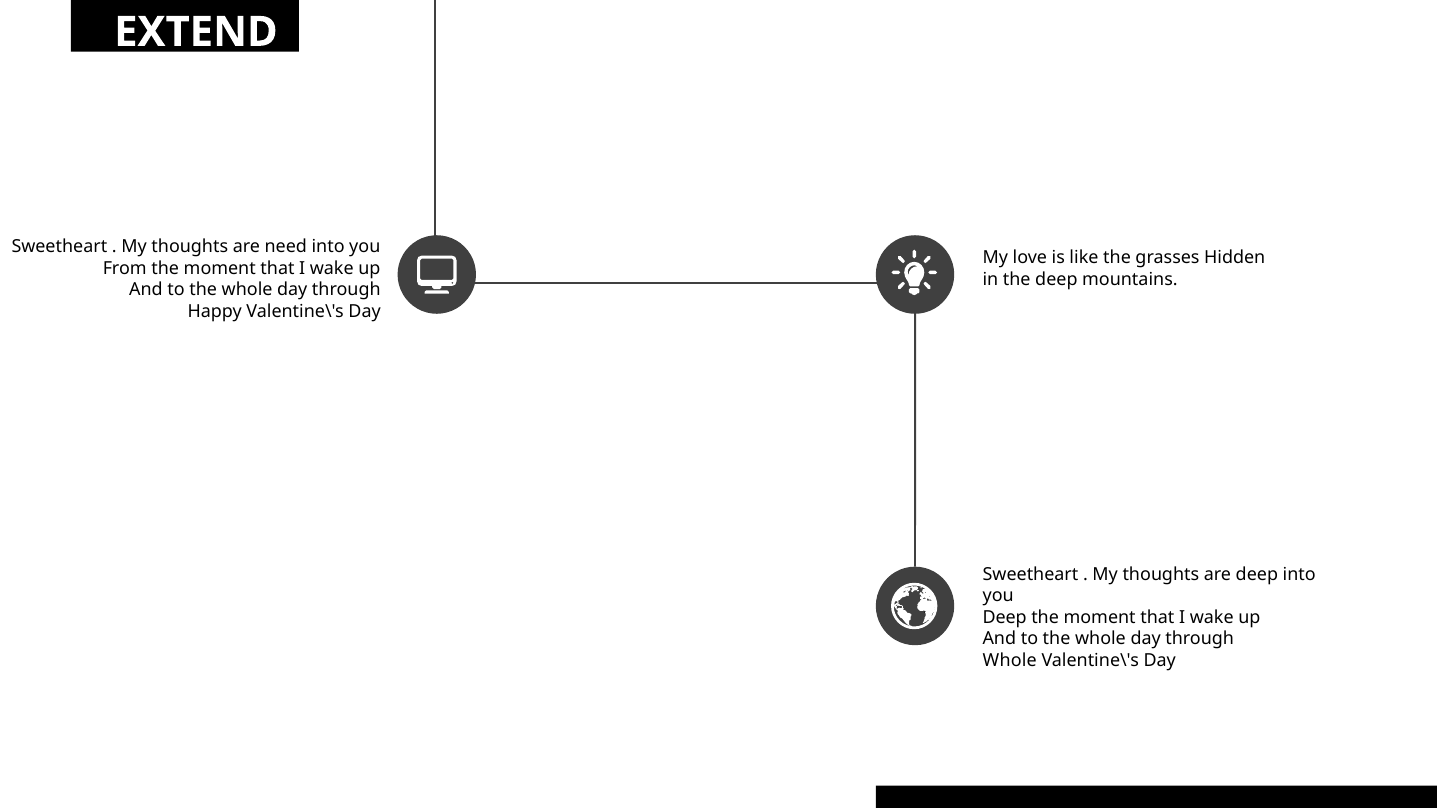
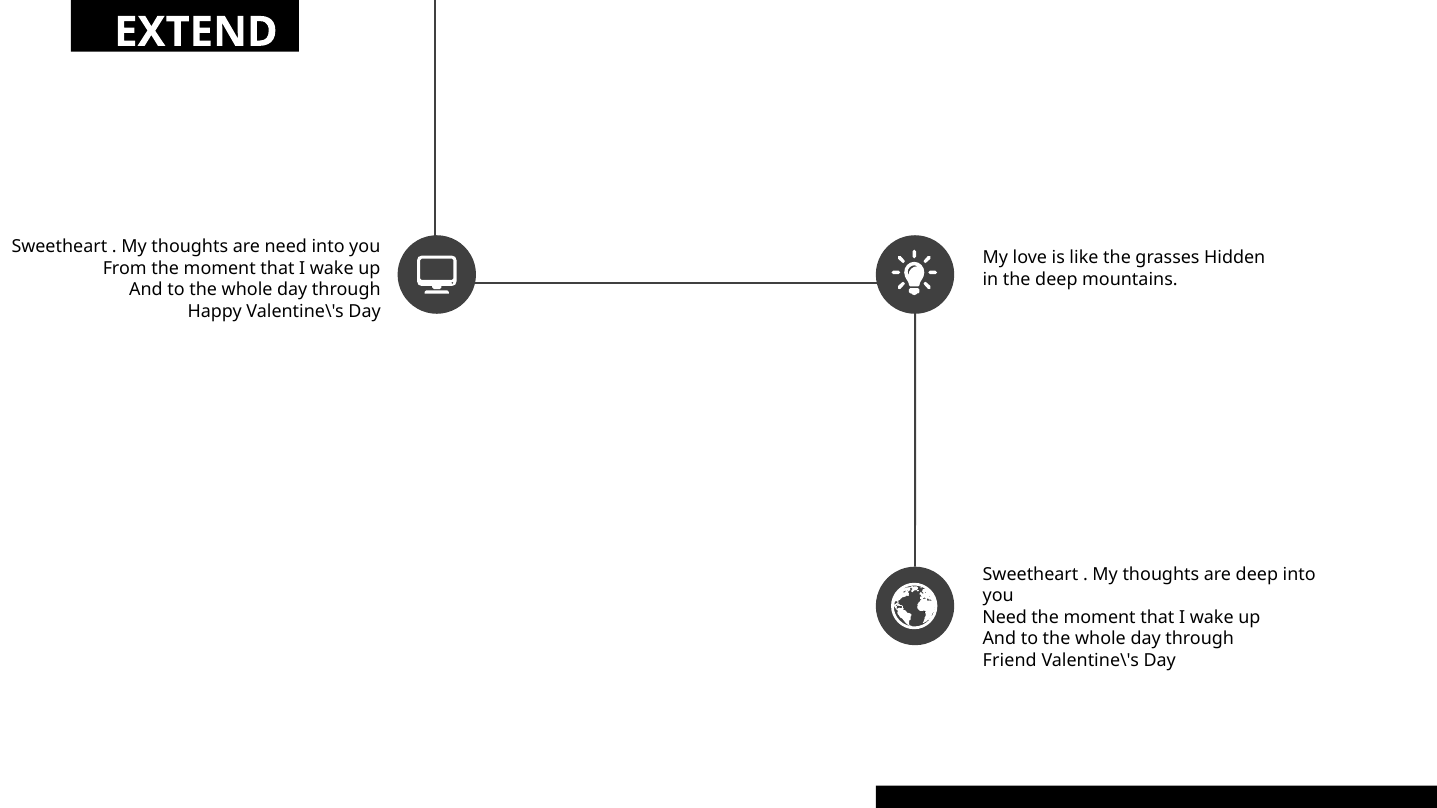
Deep: Deep -> Need (1005, 618)
Whole: Whole -> Friend (1010, 661)
